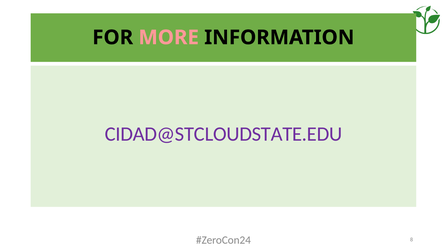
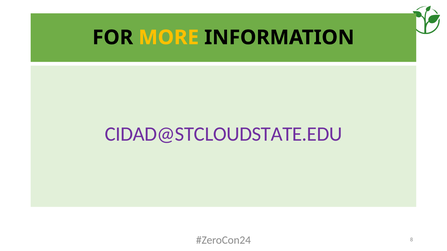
MORE colour: pink -> yellow (169, 38)
